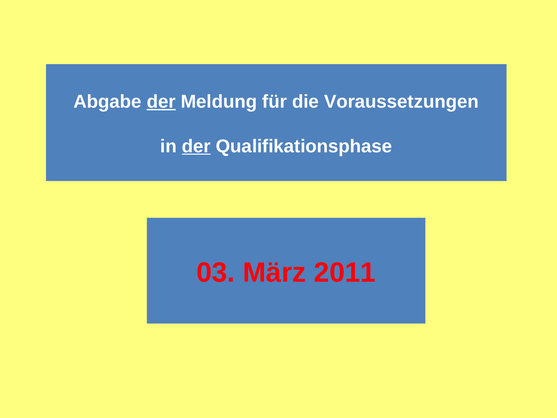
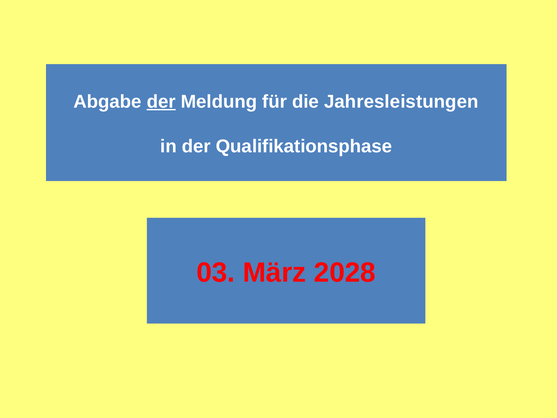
Voraussetzungen: Voraussetzungen -> Jahresleistungen (401, 102)
der underline: present -> none (196, 146)
2011: 2011 -> 2028 (345, 272)
